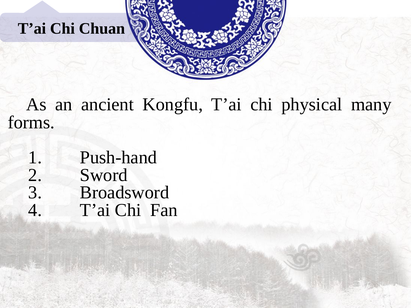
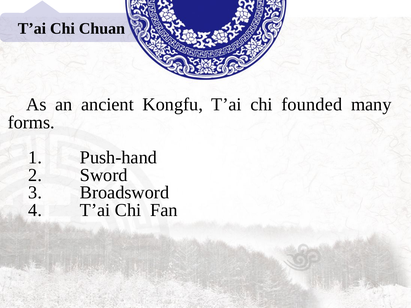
physical: physical -> founded (312, 105)
